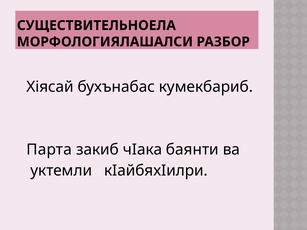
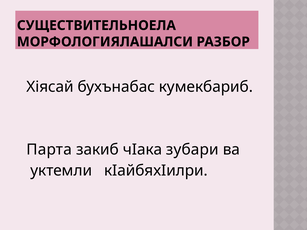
баянти: баянти -> зубари (192, 150)
